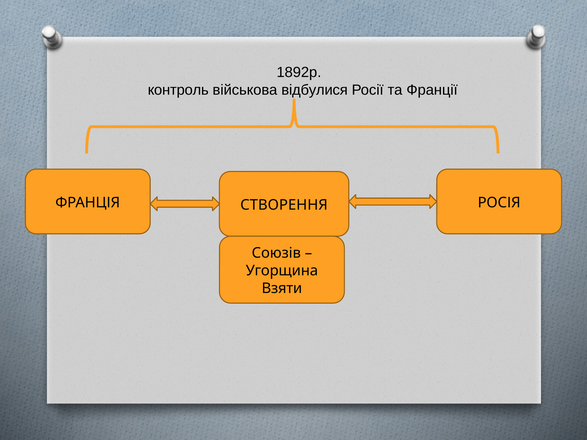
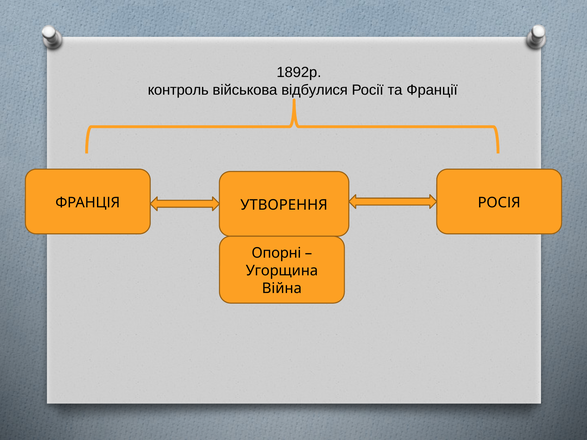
СТВОРЕННЯ: СТВОРЕННЯ -> УТВОРЕННЯ (284, 205)
Союзів: Союзів -> Опорні (276, 253)
Взяти: Взяти -> Війна (282, 288)
